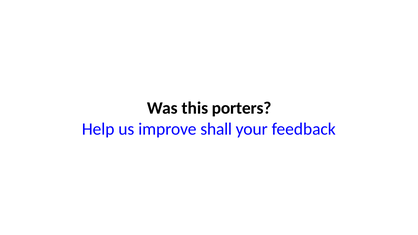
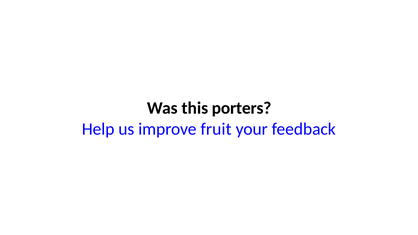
shall: shall -> fruit (216, 129)
